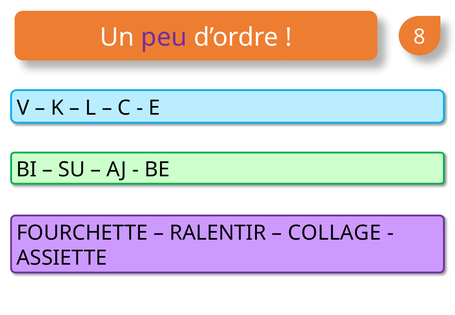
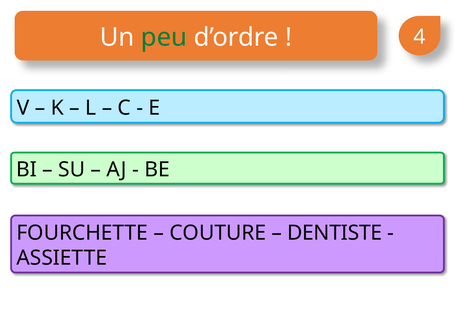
peu colour: purple -> green (164, 37)
8: 8 -> 4 (420, 37)
RALENTIR: RALENTIR -> COUTURE (218, 233)
COLLAGE: COLLAGE -> DENTISTE (335, 233)
